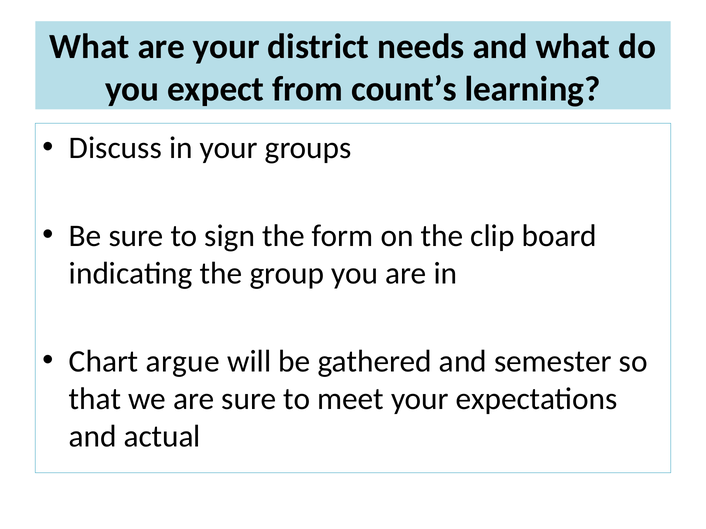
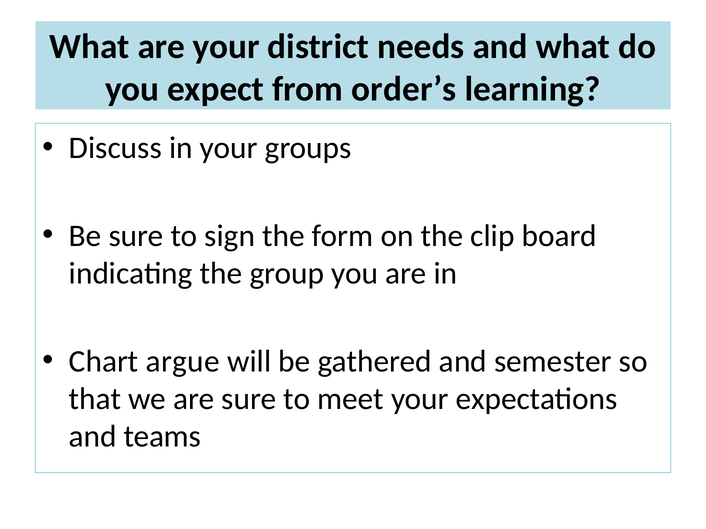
count’s: count’s -> order’s (404, 89)
actual: actual -> teams (162, 437)
